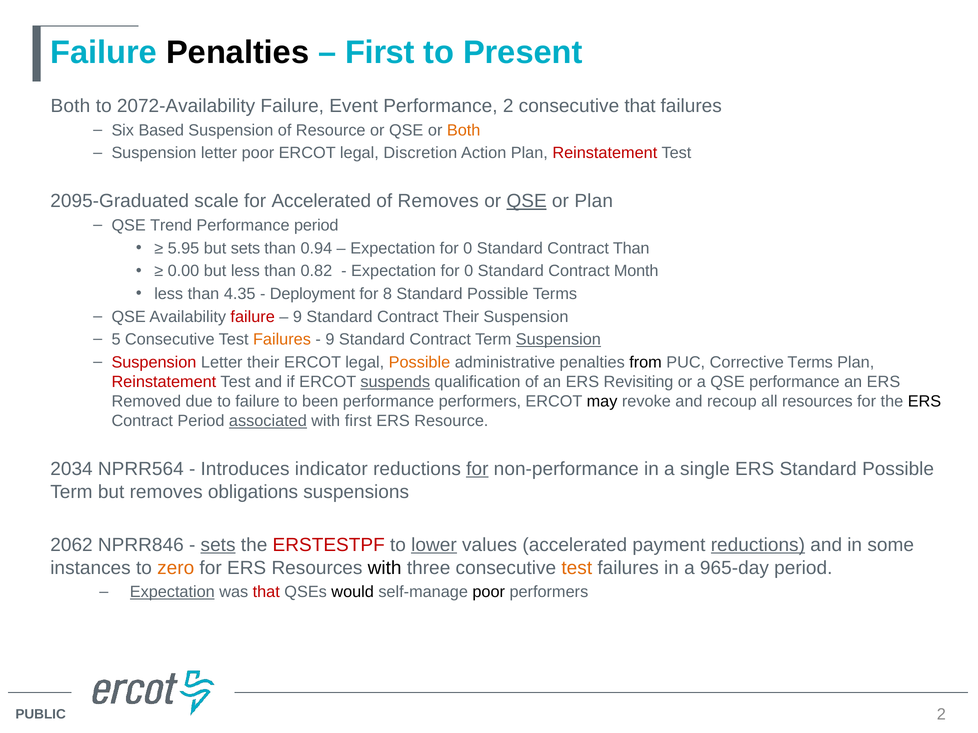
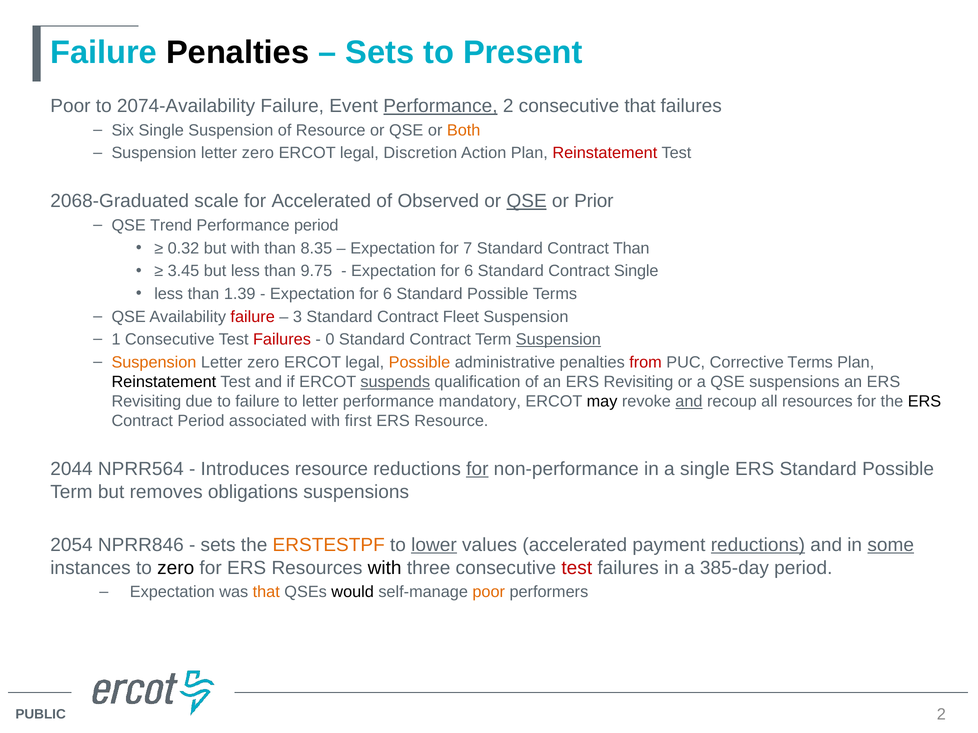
First: First -> Sets (380, 53)
Both: Both -> Poor (70, 106)
2072-Availability: 2072-Availability -> 2074-Availability (186, 106)
Performance underline: none -> present (440, 106)
Six Based: Based -> Single (161, 130)
poor: poor -> zero (258, 153)
2095-Graduated: 2095-Graduated -> 2068-Graduated (120, 201)
of Removes: Removes -> Observed (438, 201)
or Plan: Plan -> Prior (594, 201)
5.95: 5.95 -> 0.32 (183, 248)
but sets: sets -> with (245, 248)
0.94: 0.94 -> 8.35 (316, 248)
0: 0 -> 7 (468, 248)
0.00: 0.00 -> 3.45 (183, 271)
0.82: 0.82 -> 9.75 (316, 271)
0: 0 -> 6 (469, 271)
Contract Month: Month -> Single (636, 271)
4.35: 4.35 -> 1.39 (240, 294)
Deployment: Deployment -> Expectation (312, 294)
8: 8 -> 6 (387, 294)
9: 9 -> 3 (297, 317)
Contract Their: Their -> Fleet (461, 317)
5: 5 -> 1 (116, 340)
Failures colour: orange -> red (282, 340)
9: 9 -> 0 (330, 340)
Suspension colour: red -> orange (154, 363)
their: their -> zero (263, 363)
from colour: black -> red (646, 363)
Reinstatement colour: red -> black (164, 382)
QSE performance: performance -> suspensions (794, 382)
Removed: Removed -> Revisiting (146, 402)
to been: been -> letter (320, 402)
performance performers: performers -> mandatory (480, 402)
and underline: none -> present (689, 402)
associated underline: present -> none (268, 421)
2034: 2034 -> 2044 (72, 469)
Introduces indicator: indicator -> resource (331, 469)
2062: 2062 -> 2054 (72, 545)
sets underline: present -> none (218, 545)
ERSTESTPF colour: red -> orange (329, 545)
some underline: none -> present (891, 545)
zero colour: orange -> black (176, 568)
test colour: orange -> red (577, 568)
965-day: 965-day -> 385-day (734, 568)
Expectation underline: present -> none (172, 592)
that colour: red -> orange (266, 592)
poor colour: black -> orange (489, 592)
